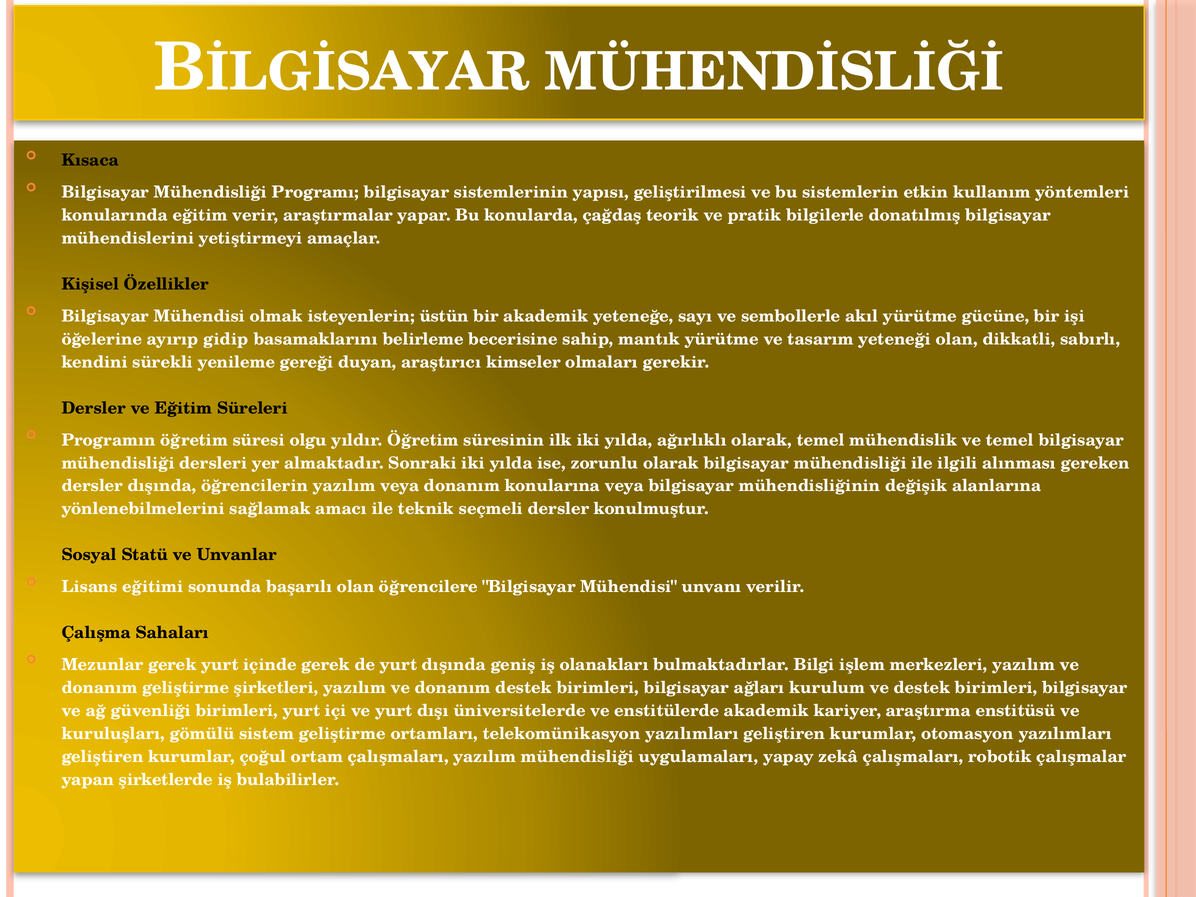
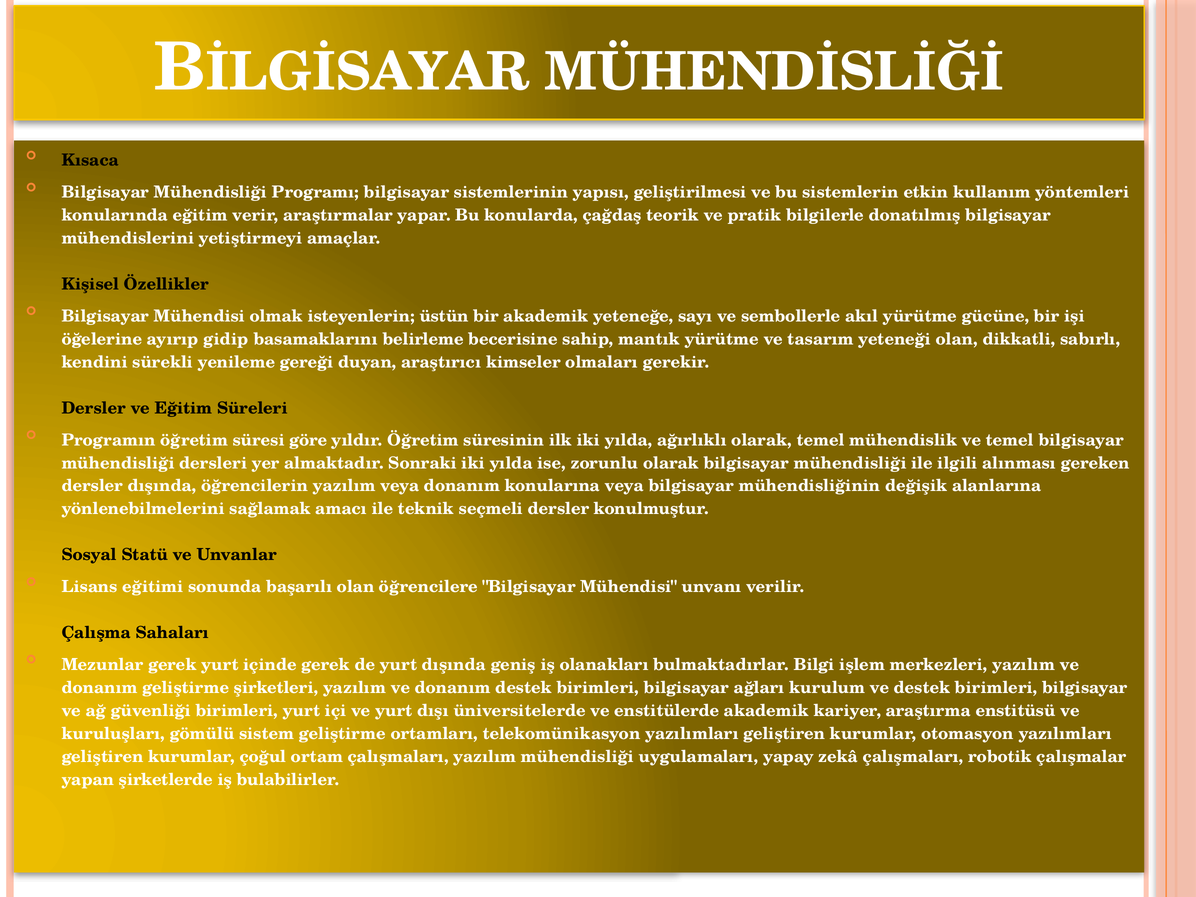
olgu: olgu -> göre (308, 440)
